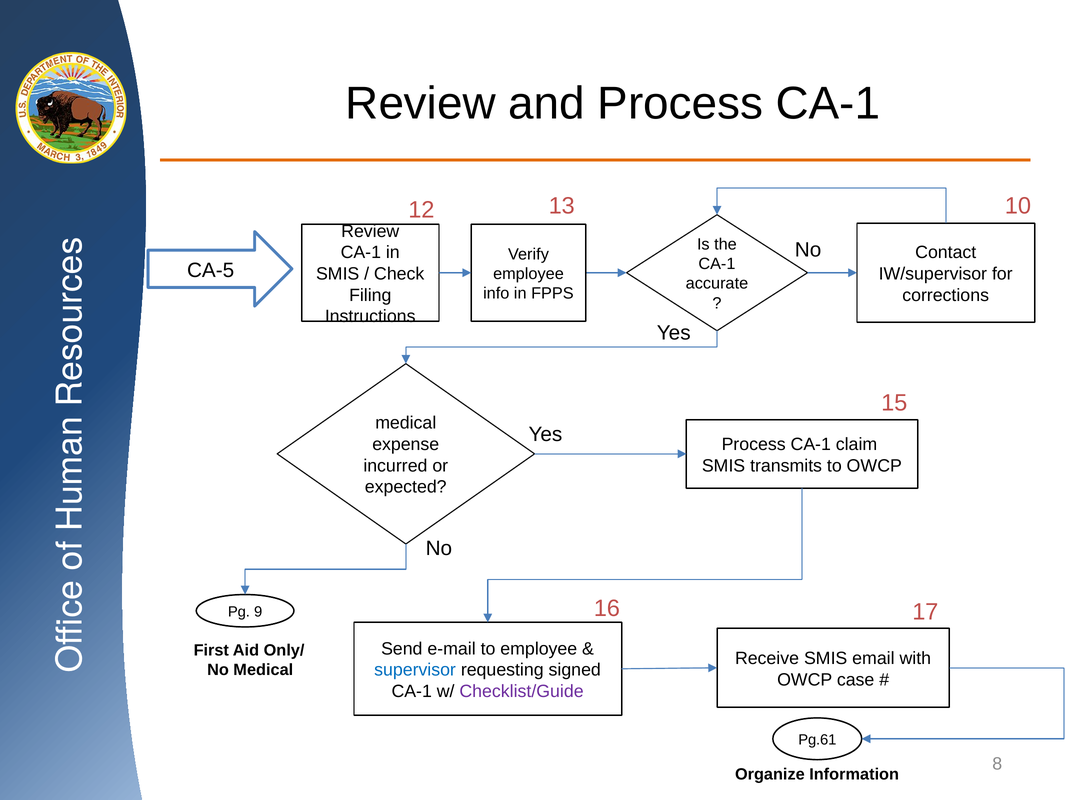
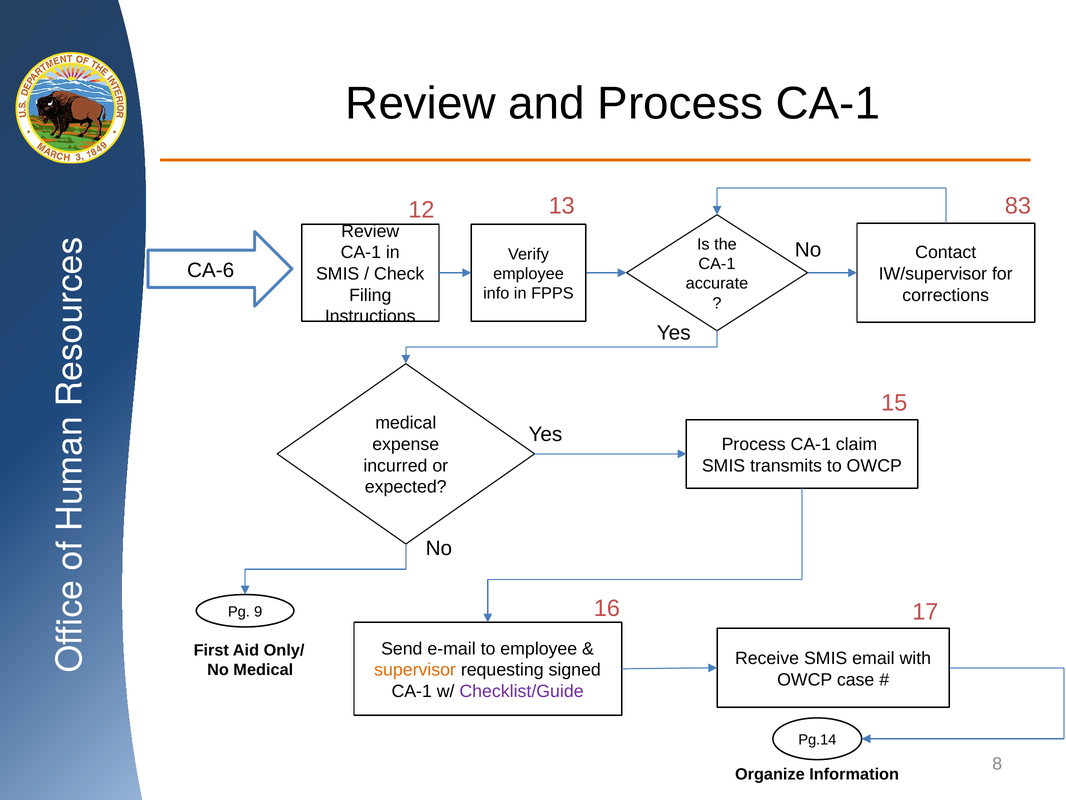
10: 10 -> 83 (1018, 206)
CA-5: CA-5 -> CA-6 (211, 270)
supervisor colour: blue -> orange (415, 670)
Pg.61: Pg.61 -> Pg.14 (817, 739)
